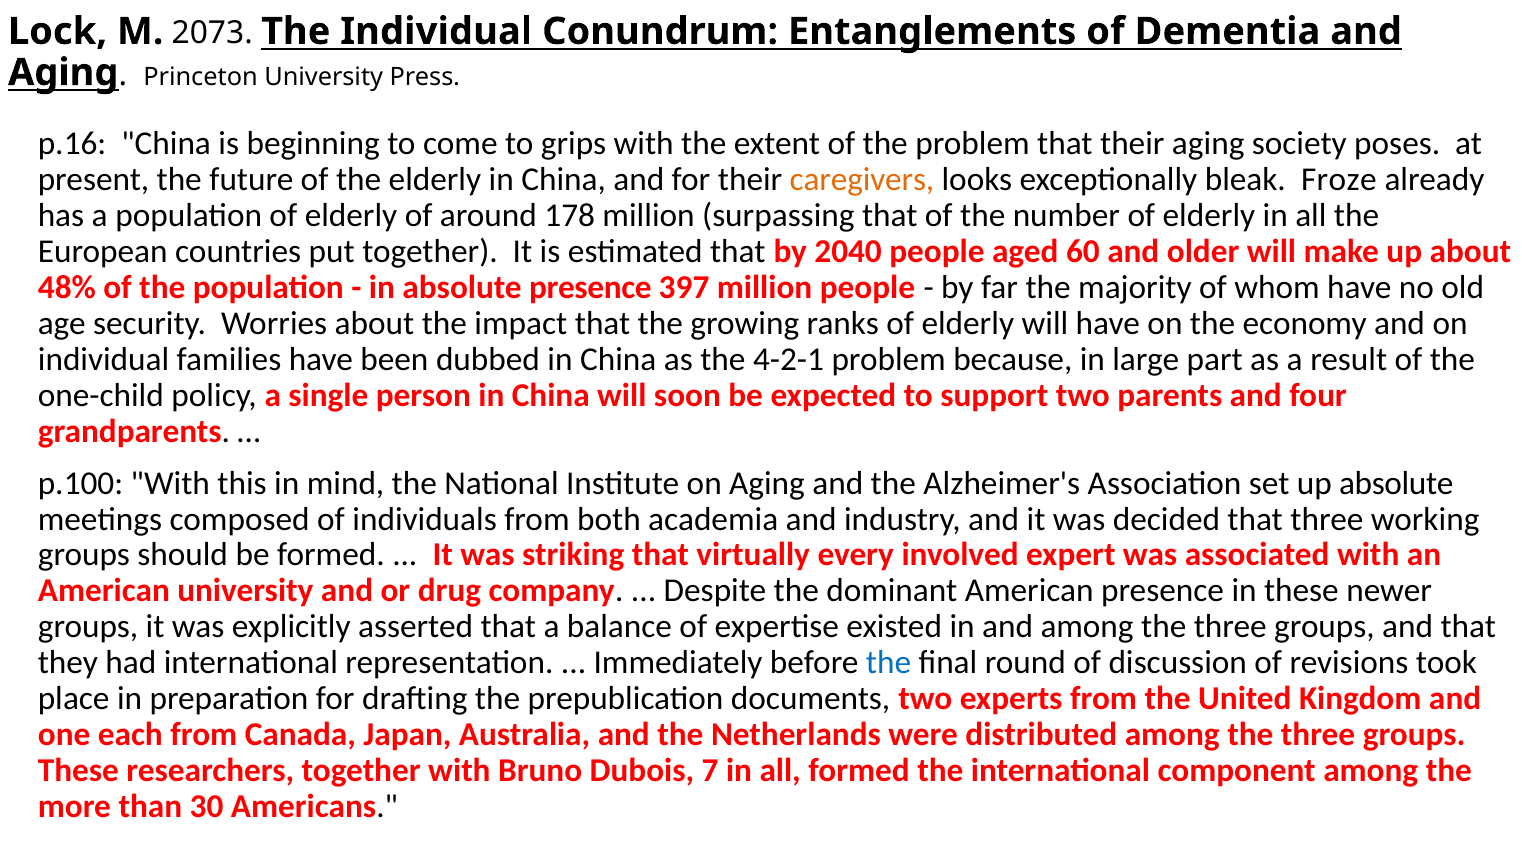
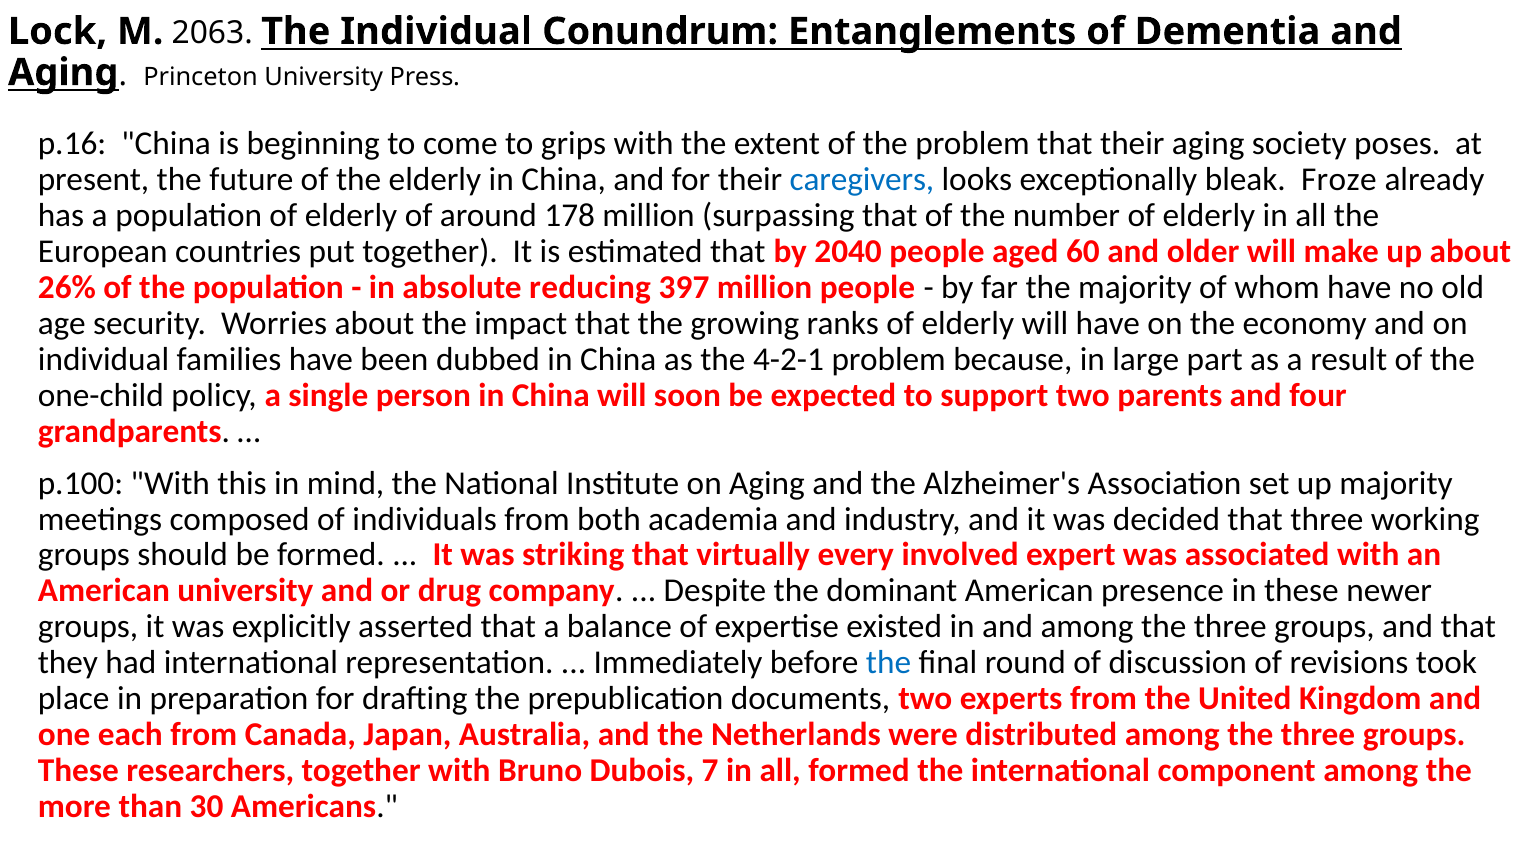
2073: 2073 -> 2063 (212, 34)
caregivers colour: orange -> blue (862, 180)
48%: 48% -> 26% (67, 288)
absolute presence: presence -> reducing (590, 288)
up absolute: absolute -> majority (1396, 483)
